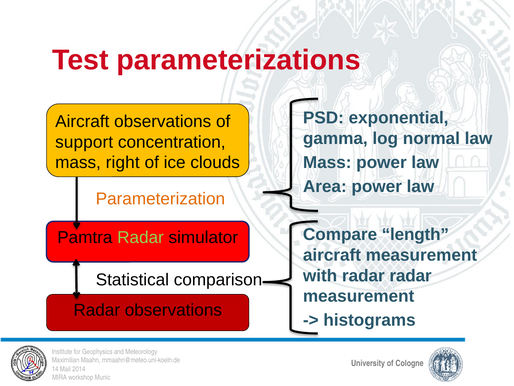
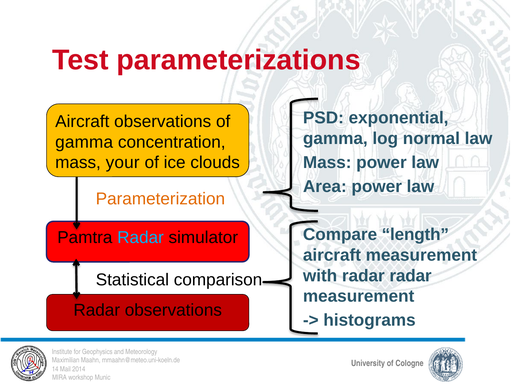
support: support -> gamma (84, 142)
right: right -> your (123, 162)
Radar colour: light green -> light blue (141, 237)
